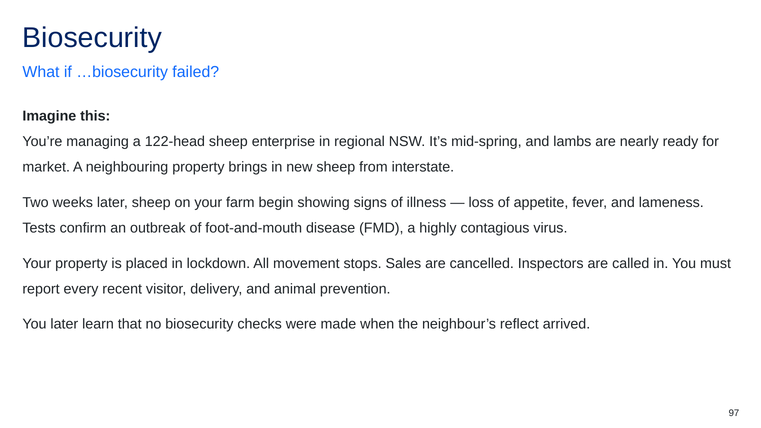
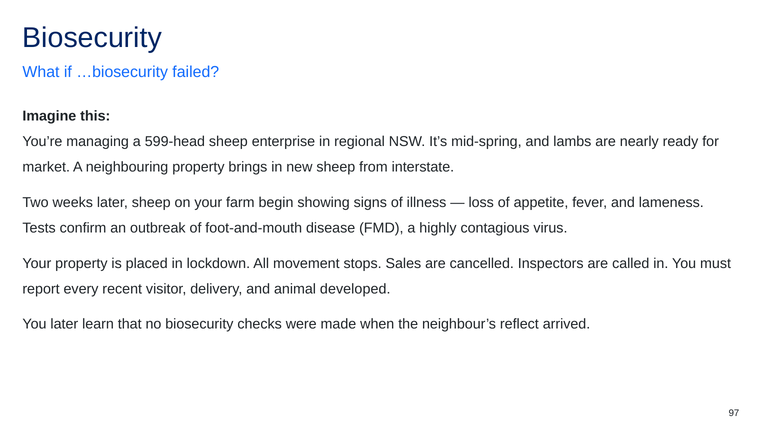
122-head: 122-head -> 599-head (175, 142)
prevention: prevention -> developed (355, 289)
